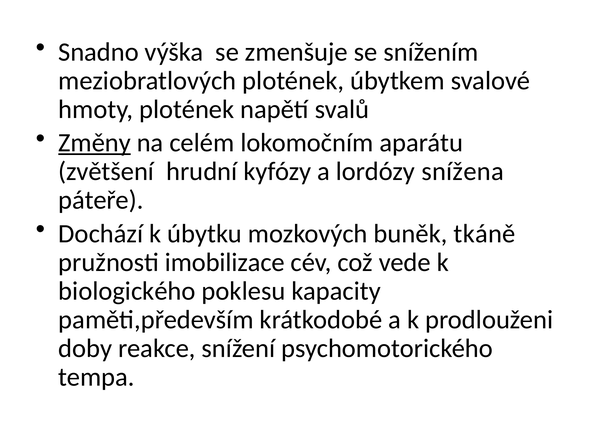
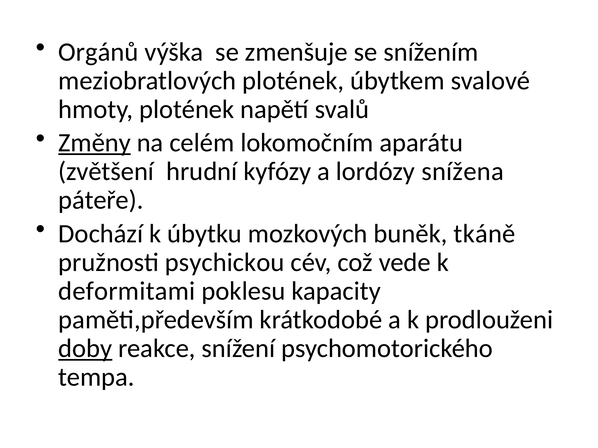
Snadno: Snadno -> Orgánů (98, 52)
imobilizace: imobilizace -> psychickou (225, 263)
biologického: biologického -> deformitami (127, 291)
doby underline: none -> present (85, 349)
